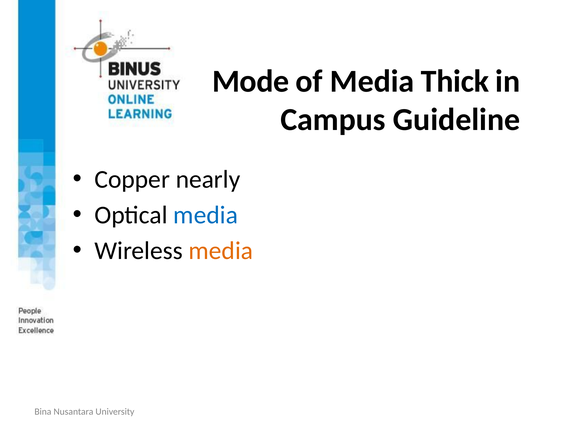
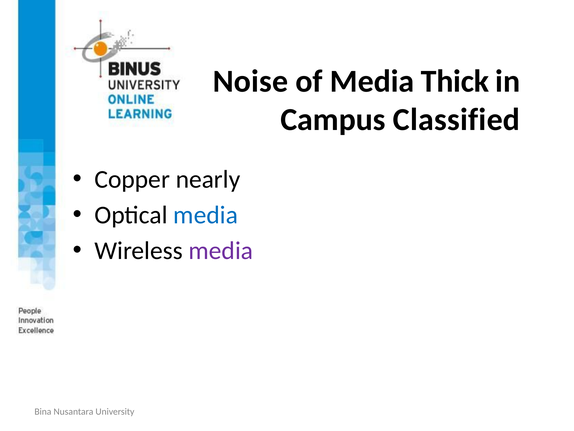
Mode: Mode -> Noise (250, 81)
Guideline: Guideline -> Classified (457, 119)
media colour: orange -> purple (221, 250)
